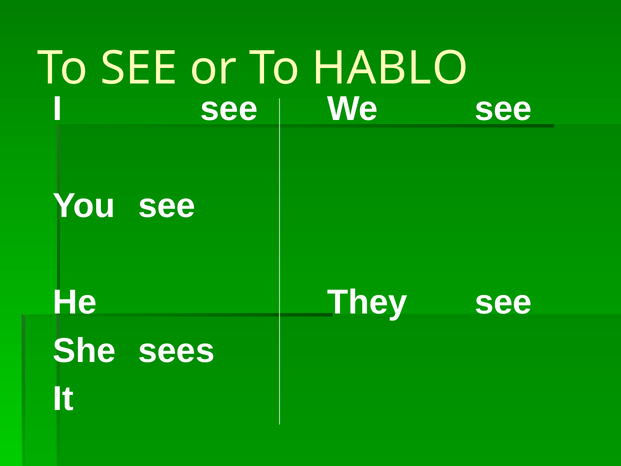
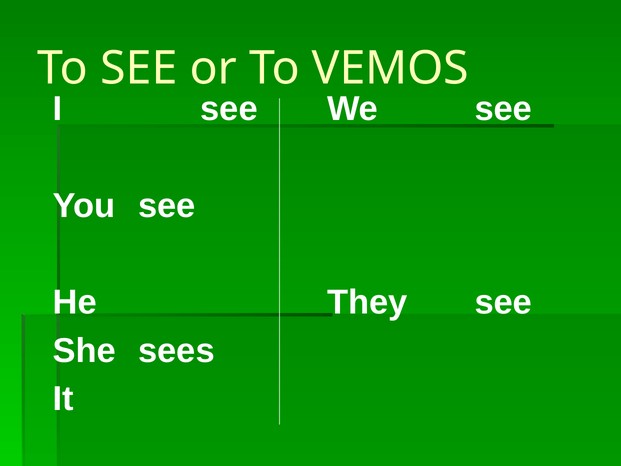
HABLO: HABLO -> VEMOS (390, 68)
